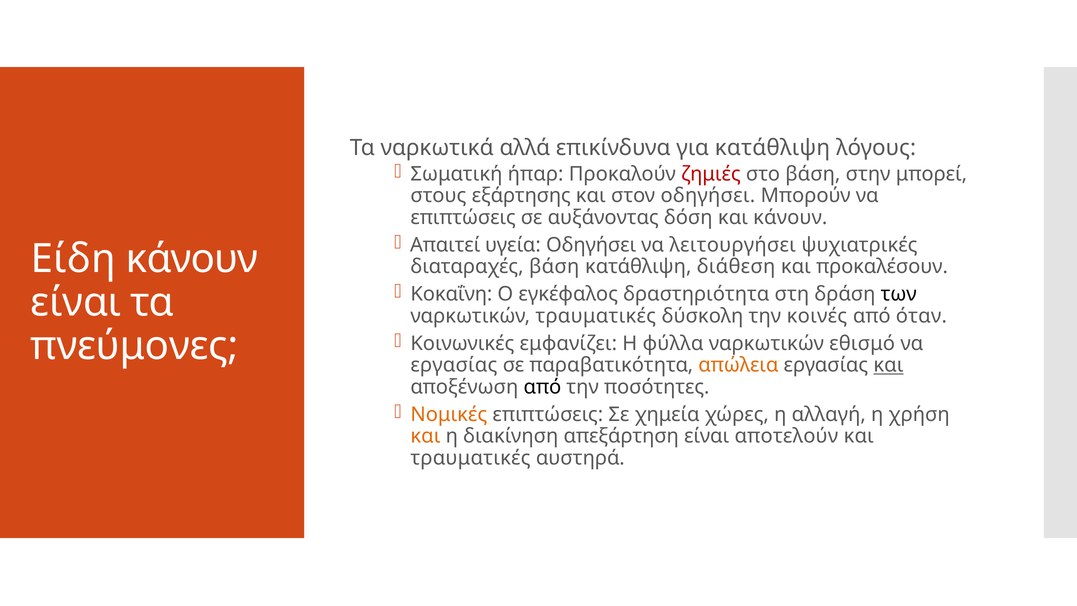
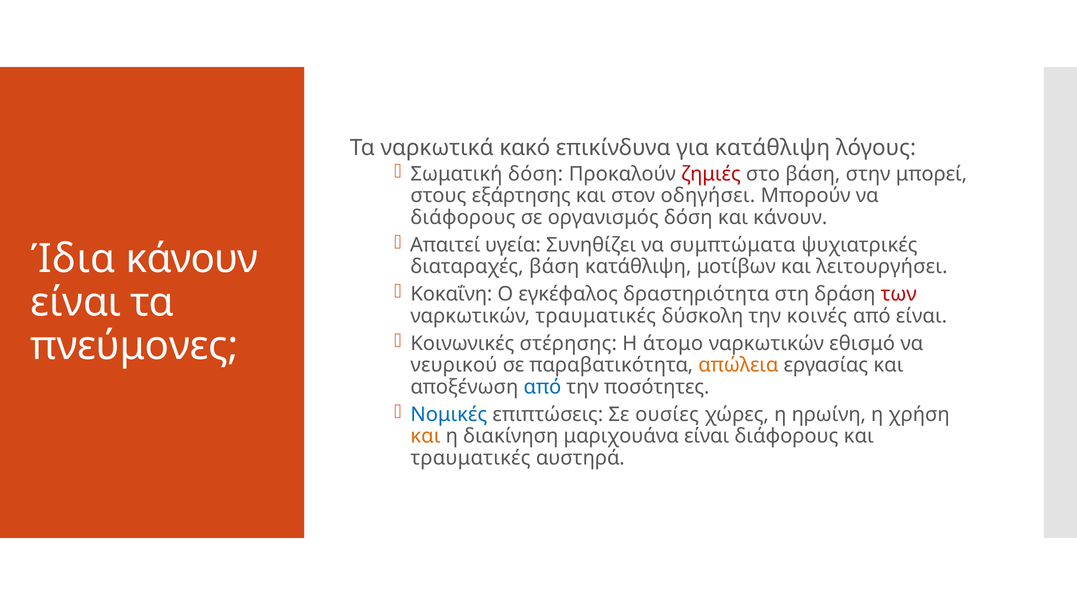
αλλά: αλλά -> κακό (525, 148)
Σωματική ήπαρ: ήπαρ -> δόση (536, 174)
επιπτώσεις: επιπτώσεις -> διάφορους (463, 217)
αυξάνοντας: αυξάνοντας -> οργανισμός (603, 217)
υγεία Οδηγήσει: Οδηγήσει -> Συνηθίζει (591, 245)
λειτουργήσει: λειτουργήσει -> συμπτώματα (733, 245)
Είδη: Είδη -> Ίδια (73, 259)
διάθεση: διάθεση -> μοτίβων (736, 267)
προκαλέσουν: προκαλέσουν -> λειτουργήσει (882, 267)
των colour: black -> red (899, 294)
από όταν: όταν -> είναι (921, 316)
εμφανίζει: εμφανίζει -> στέρησης (568, 343)
φύλλα: φύλλα -> άτομο (673, 343)
εργασίας: εργασίας -> νευρικού (454, 365)
και underline: present -> none (888, 365)
από colour: black -> blue (542, 387)
Νομικές colour: orange -> blue (449, 414)
χημεία: χημεία -> ουσίες (667, 414)
αλλαγή: αλλαγή -> ηρωίνη (829, 414)
απεξάρτηση: απεξάρτηση -> μαριχουάνα (621, 436)
είναι αποτελούν: αποτελούν -> διάφορους (786, 436)
